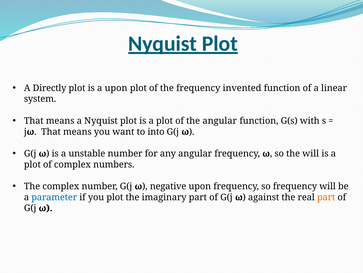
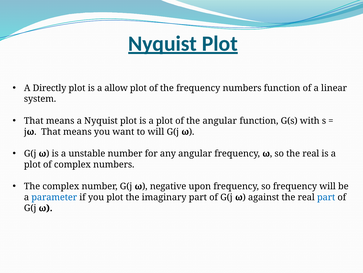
a upon: upon -> allow (116, 88)
frequency invented: invented -> numbers (242, 88)
to into: into -> will (156, 131)
so the will: will -> real (311, 153)
part colour: orange -> blue (326, 197)
